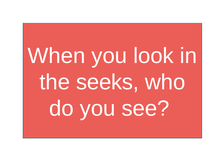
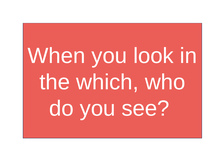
seeks: seeks -> which (107, 83)
